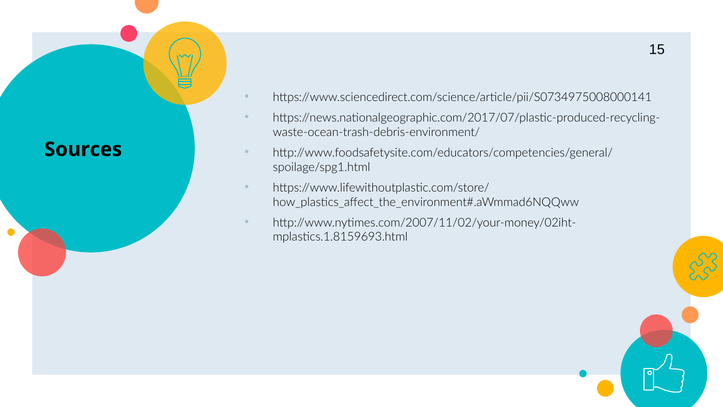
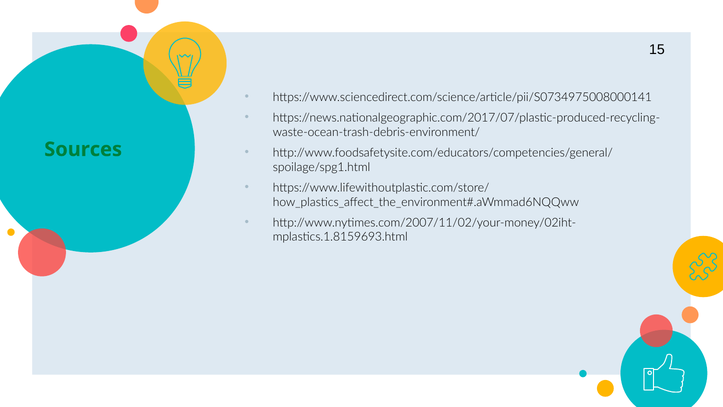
Sources colour: black -> green (83, 149)
